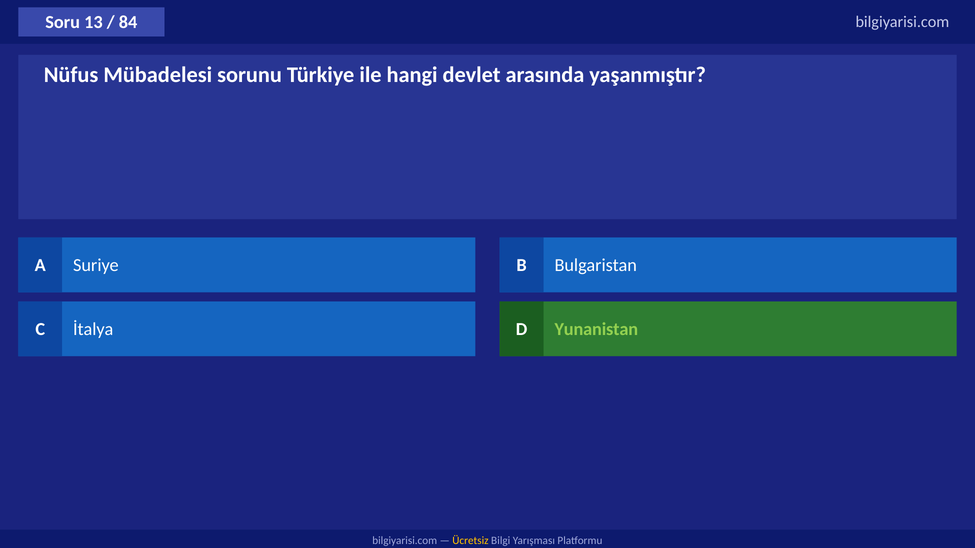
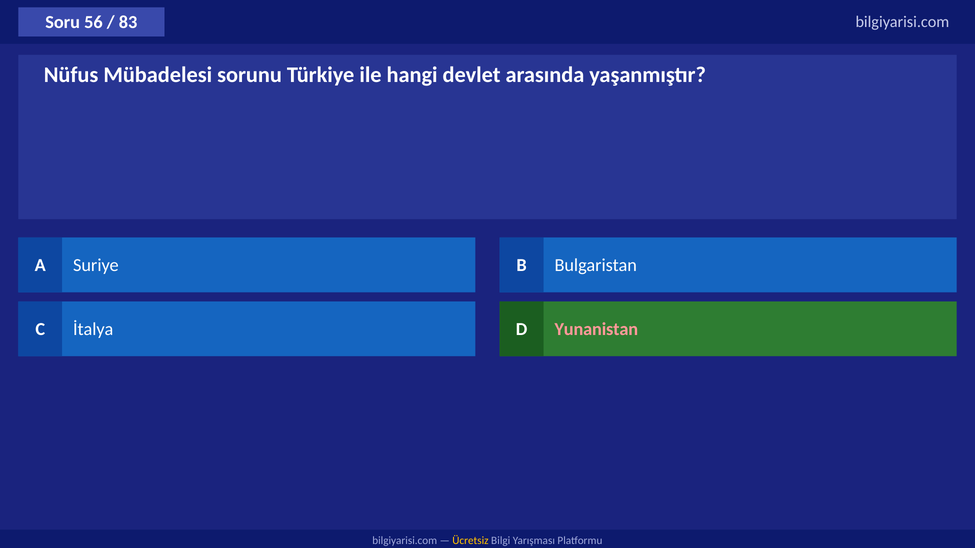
13: 13 -> 56 (93, 22)
84: 84 -> 83 (128, 22)
Yunanistan colour: light green -> pink (596, 329)
